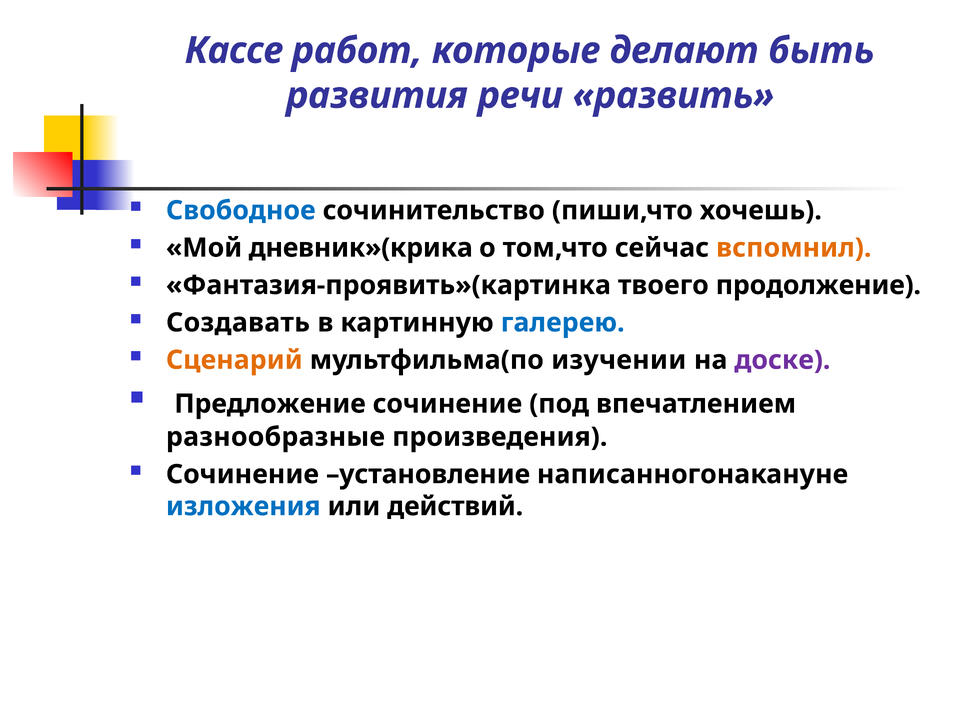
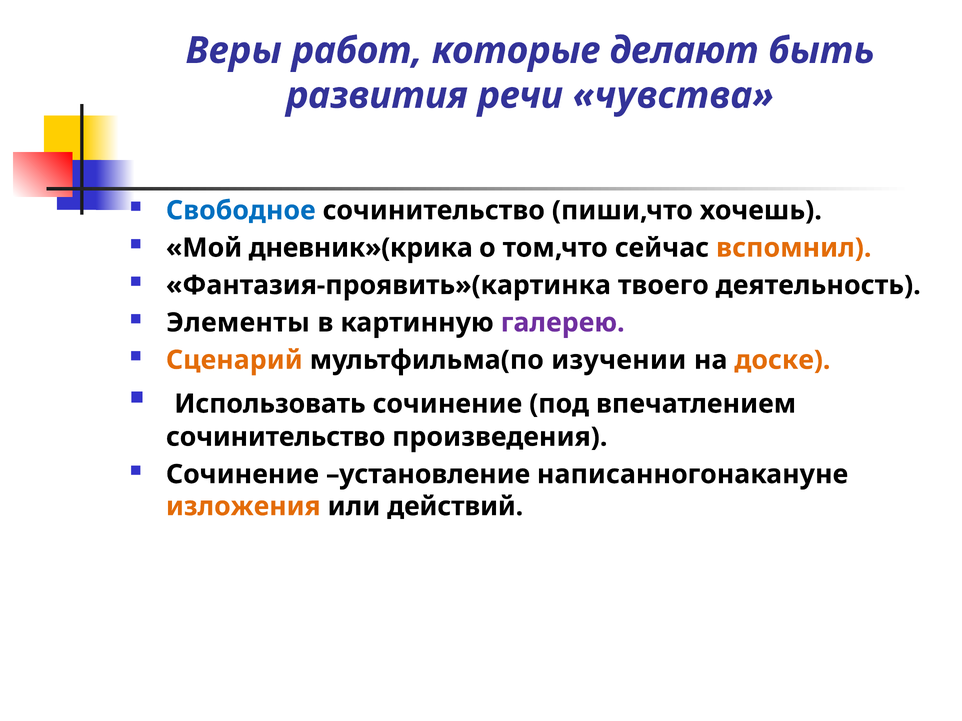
Кассе: Кассе -> Веры (234, 51)
развить: развить -> чувства (673, 96)
продолжение: продолжение -> деятельность (818, 285)
Создавать: Создавать -> Элементы (238, 323)
галерею colour: blue -> purple (563, 323)
доске colour: purple -> orange (782, 360)
Предложение: Предложение -> Использовать (270, 404)
разнообразные: разнообразные -> сочинительство (276, 437)
изложения colour: blue -> orange (243, 507)
